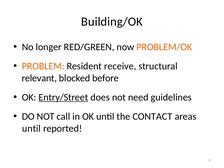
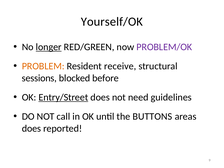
Building/OK: Building/OK -> Yourself/OK (112, 22)
longer underline: none -> present (49, 47)
PROBLEM/OK colour: orange -> purple (164, 47)
relevant: relevant -> sessions (39, 78)
CONTACT: CONTACT -> BUTTONS (152, 117)
until: until -> does (31, 128)
